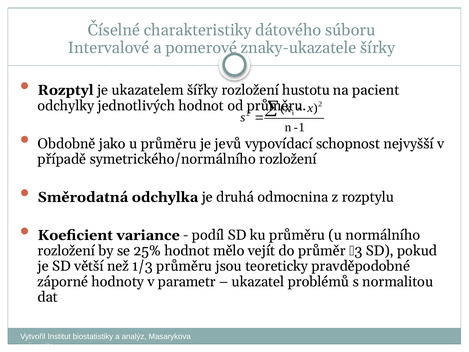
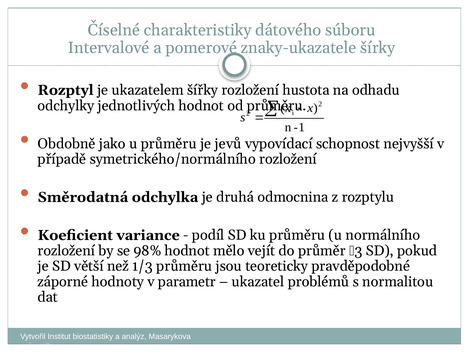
hustotu: hustotu -> hustota (306, 90)
pacient: pacient -> odhadu (376, 90)
25%: 25% -> 98% (147, 251)
